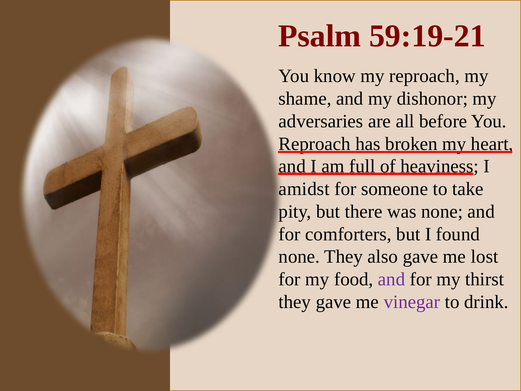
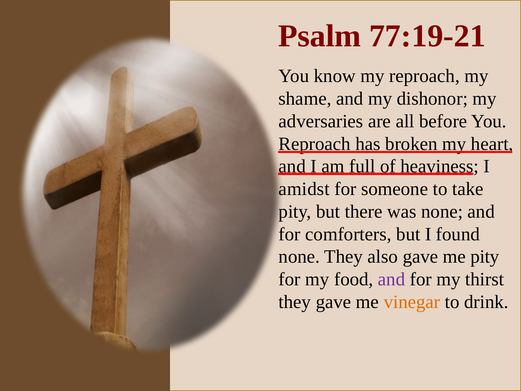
59:19-21: 59:19-21 -> 77:19-21 (427, 36)
me lost: lost -> pity (485, 257)
vinegar colour: purple -> orange (412, 302)
